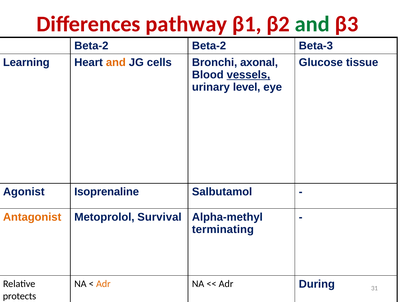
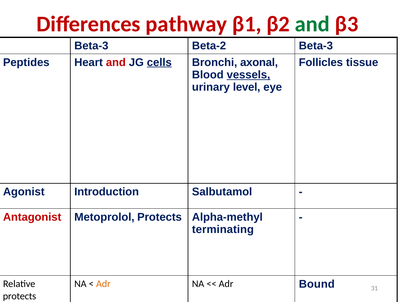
Beta-2: Beta-2 -> Beta-3 (91, 46)
Learning: Learning -> Peptides (26, 62)
and colour: orange -> red (116, 62)
cells underline: none -> present (159, 62)
Glucose: Glucose -> Follicles (321, 62)
Isoprenaline: Isoprenaline -> Introduction (107, 191)
Antagonist colour: orange -> red (32, 217)
Metoprolol Survival: Survival -> Protects (160, 217)
During: During -> Bound (317, 284)
